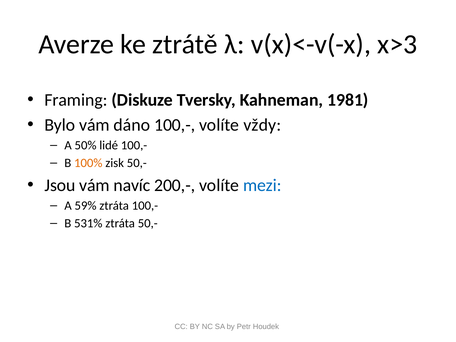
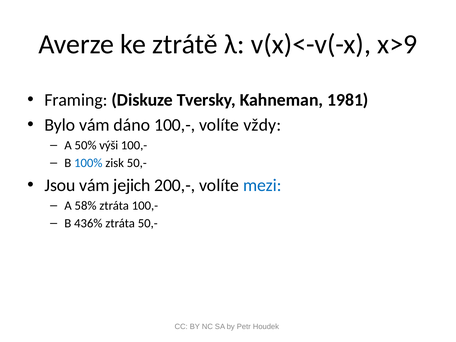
x>3: x>3 -> x>9 (397, 44)
lidé: lidé -> výši (109, 145)
100% colour: orange -> blue (88, 163)
navíc: navíc -> jejich (132, 185)
59%: 59% -> 58% (86, 206)
531%: 531% -> 436% (88, 223)
